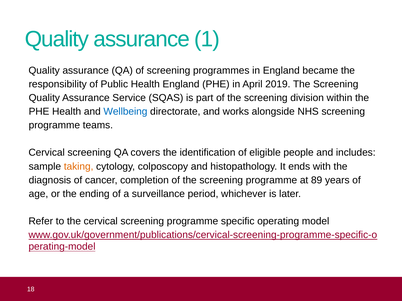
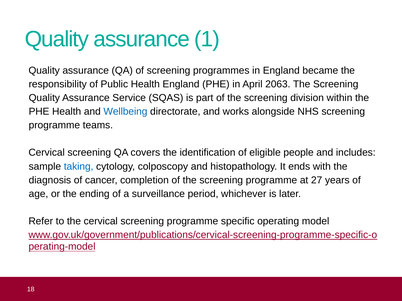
2019: 2019 -> 2063 (278, 84)
taking colour: orange -> blue (79, 167)
89: 89 -> 27 (317, 180)
